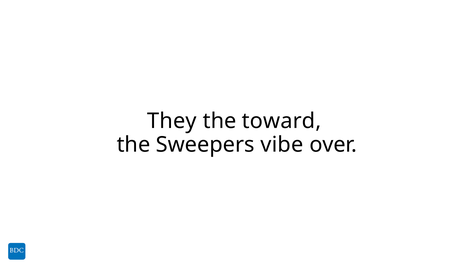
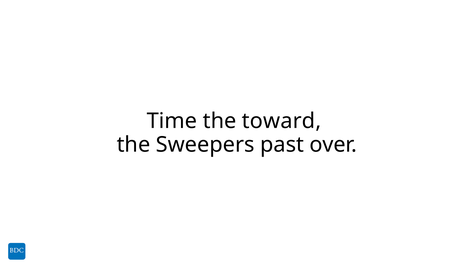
They: They -> Time (172, 121)
vibe: vibe -> past (282, 145)
